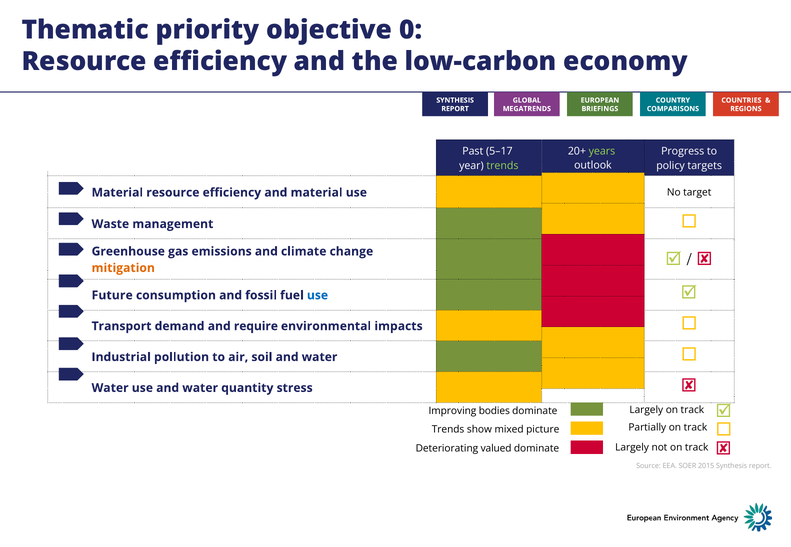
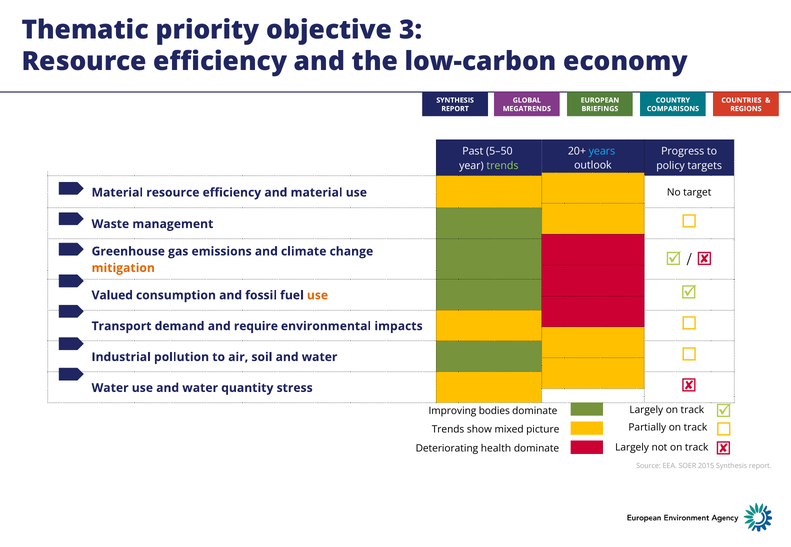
0: 0 -> 3 (411, 30)
5–17: 5–17 -> 5–50 (499, 151)
years colour: light green -> light blue (602, 151)
Future: Future -> Valued (112, 296)
use colour: blue -> orange (317, 296)
valued: valued -> health (496, 449)
